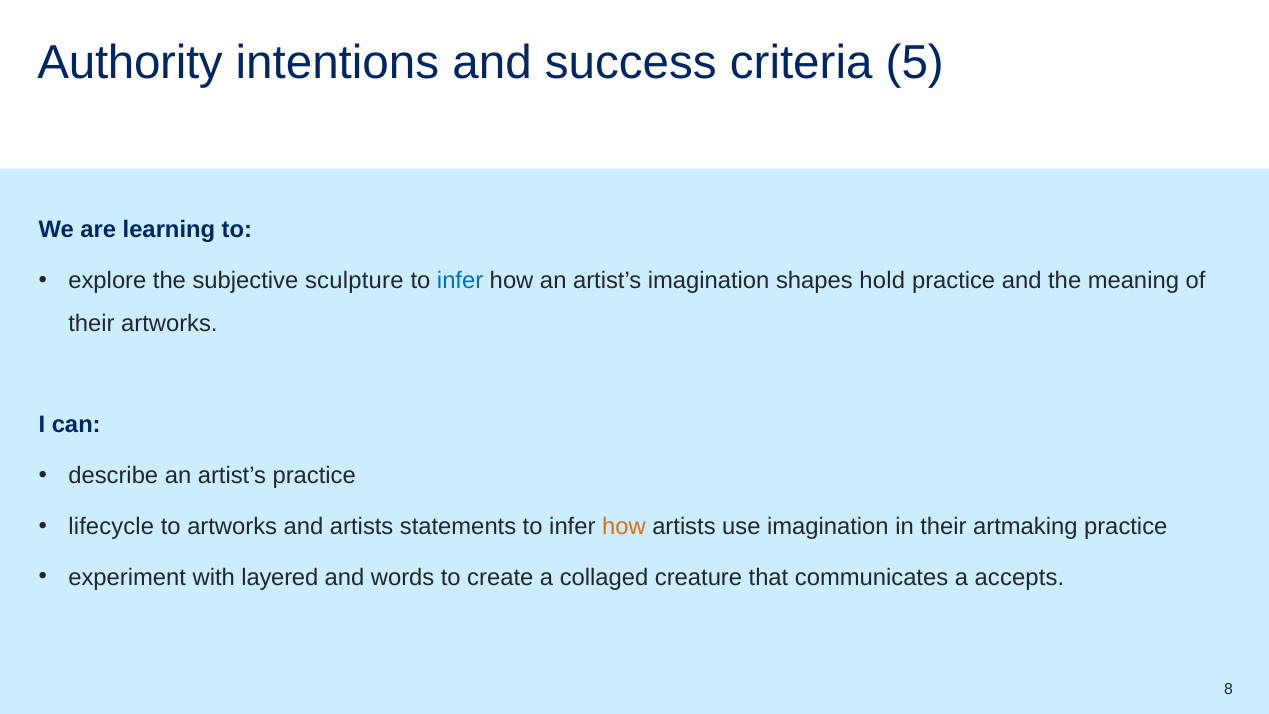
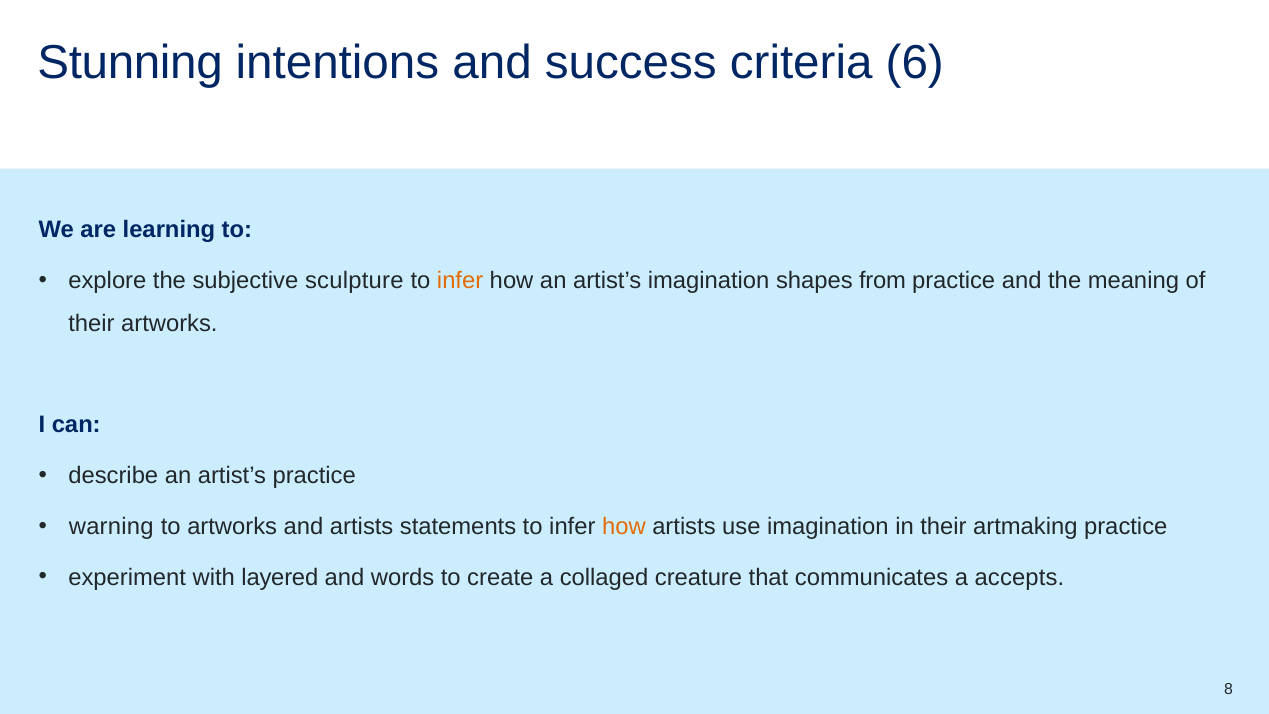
Authority: Authority -> Stunning (130, 63)
5: 5 -> 6 (915, 63)
infer colour: blue -> orange (460, 280)
hold: hold -> from (883, 280)
lifecycle: lifecycle -> warning (111, 526)
